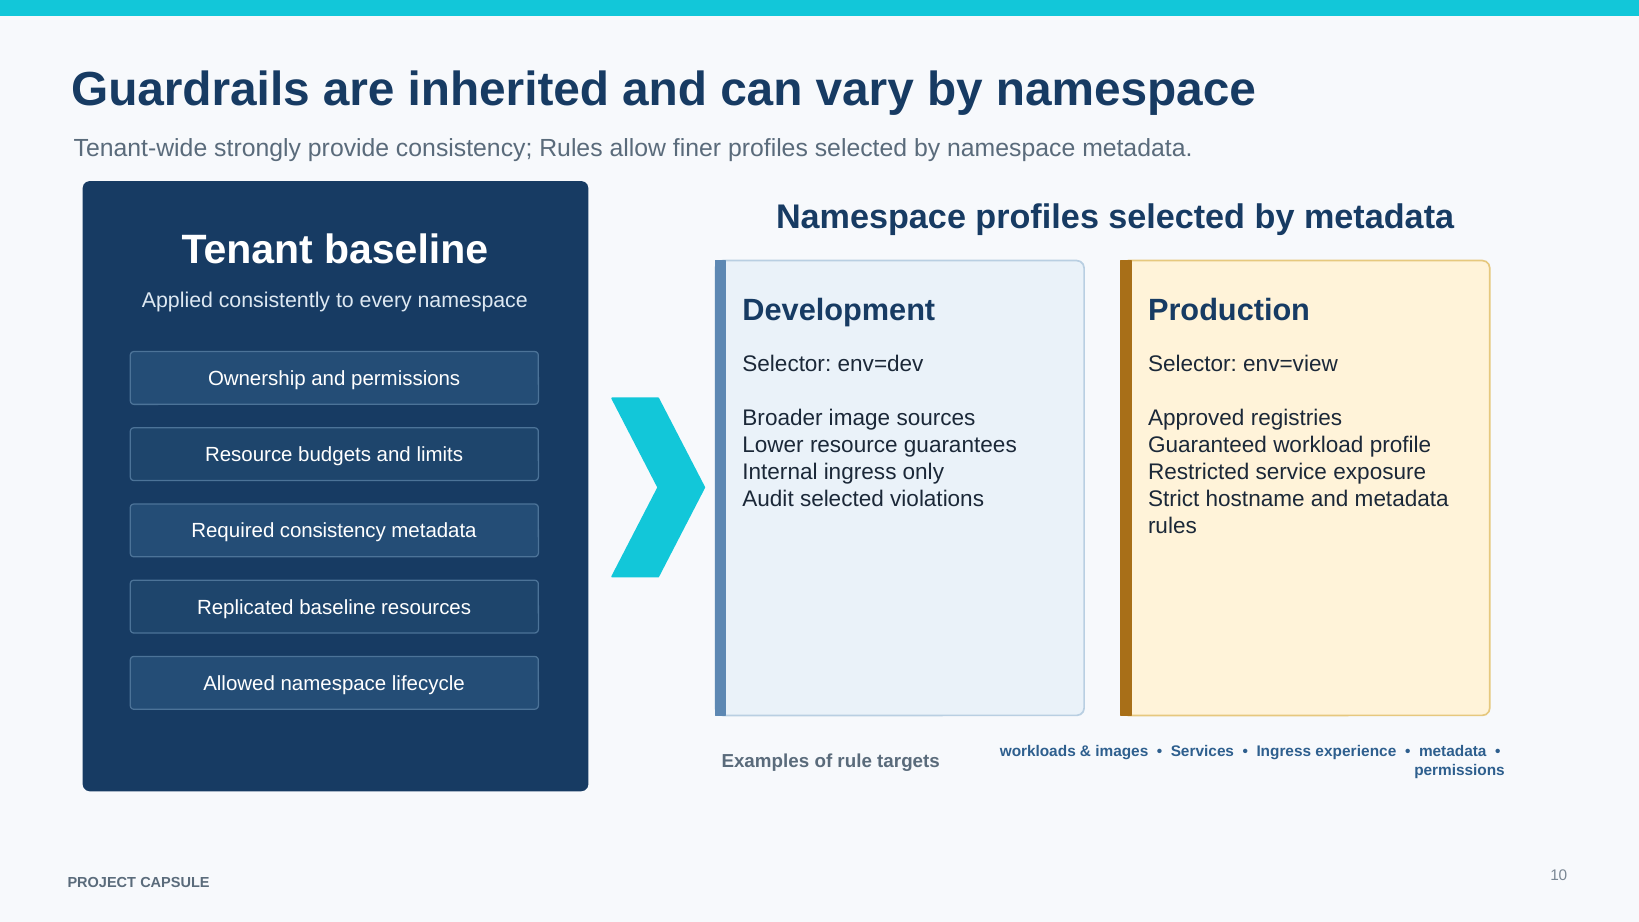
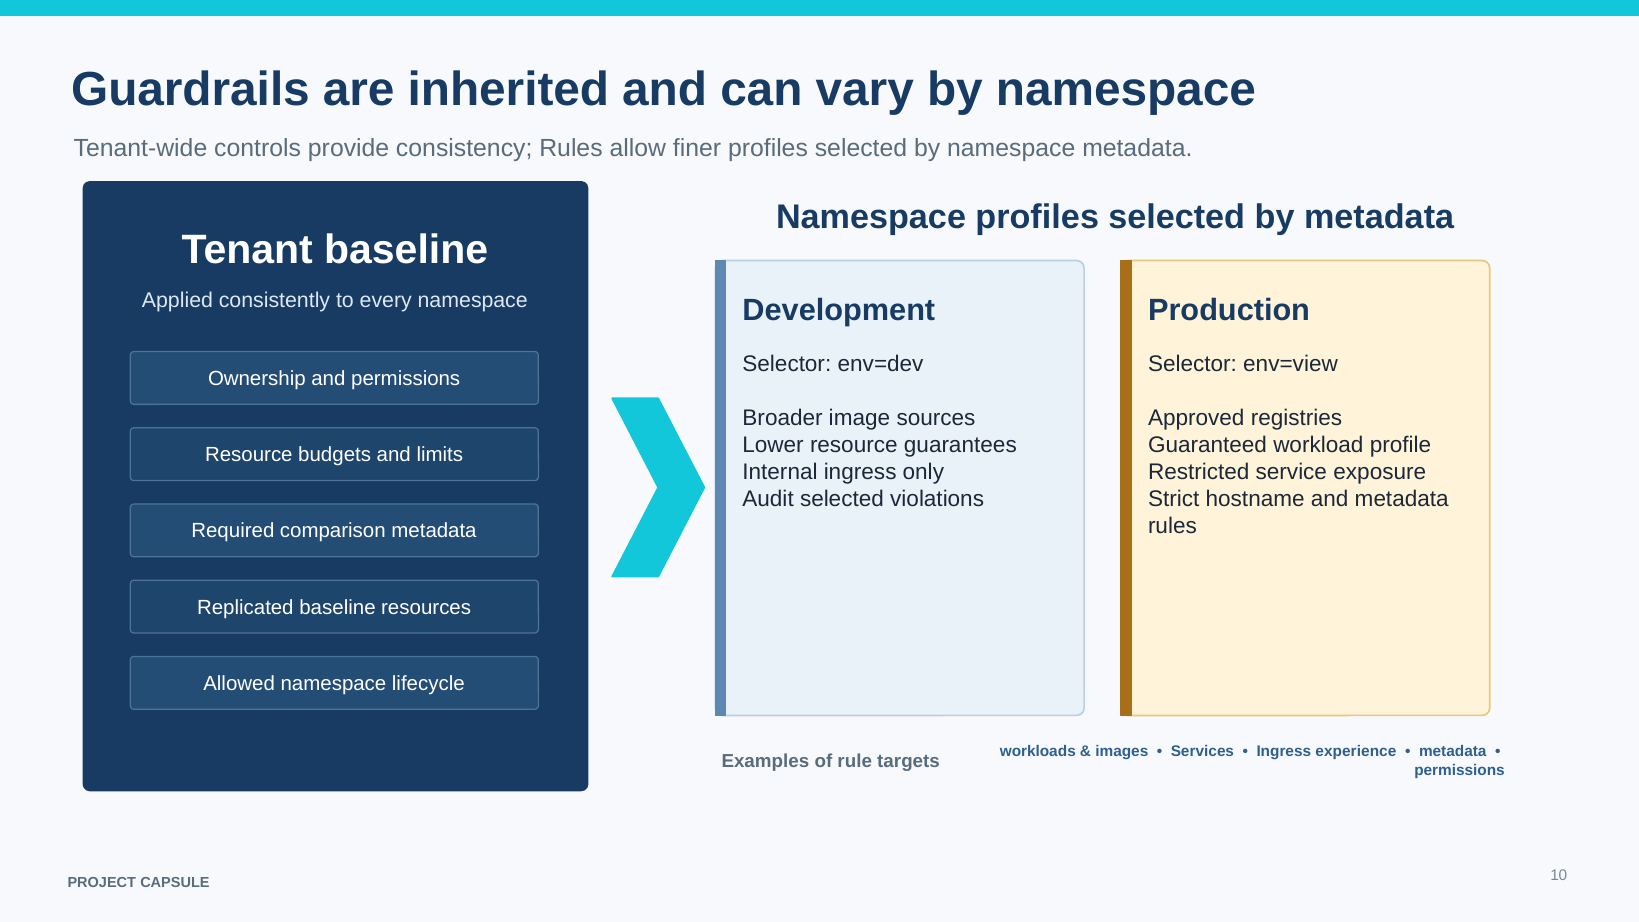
strongly: strongly -> controls (258, 148)
Required consistency: consistency -> comparison (333, 531)
